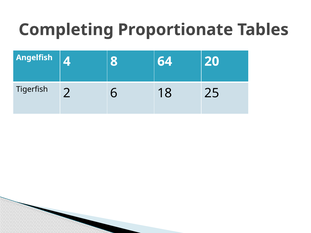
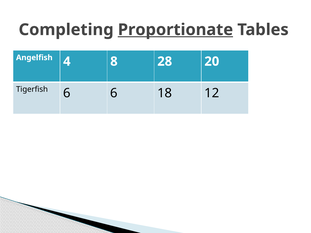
Proportionate underline: none -> present (175, 30)
64: 64 -> 28 (165, 61)
Tigerfish 2: 2 -> 6 (67, 93)
25: 25 -> 12 (212, 93)
